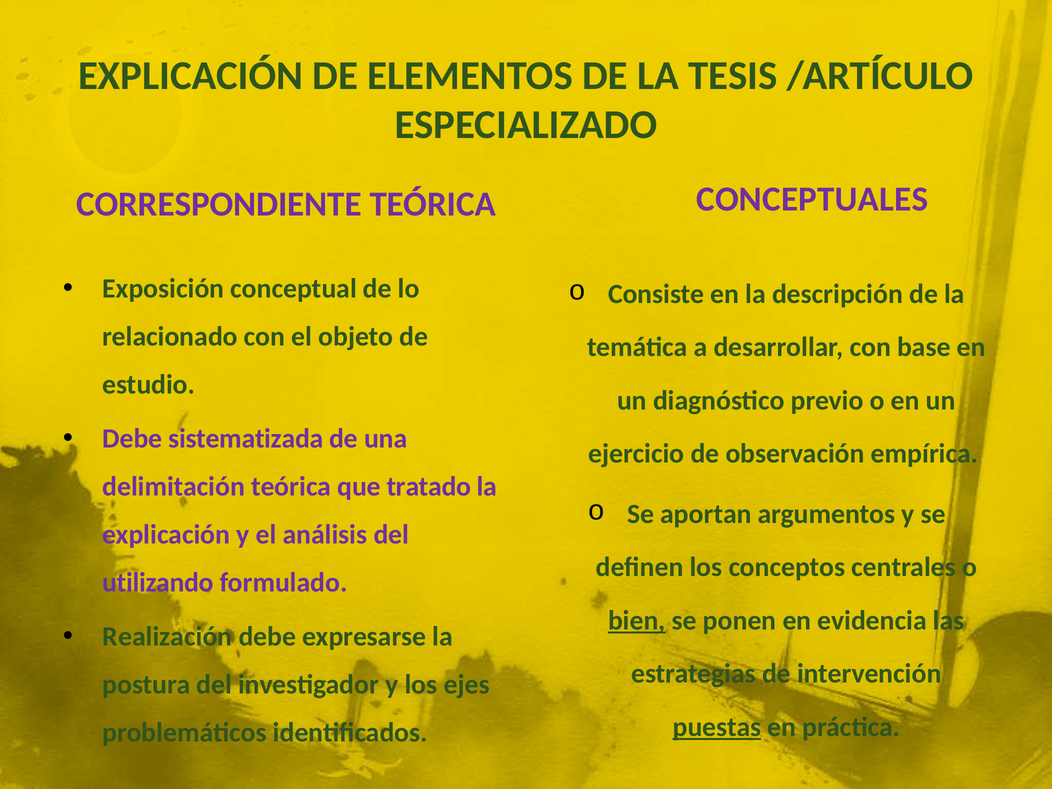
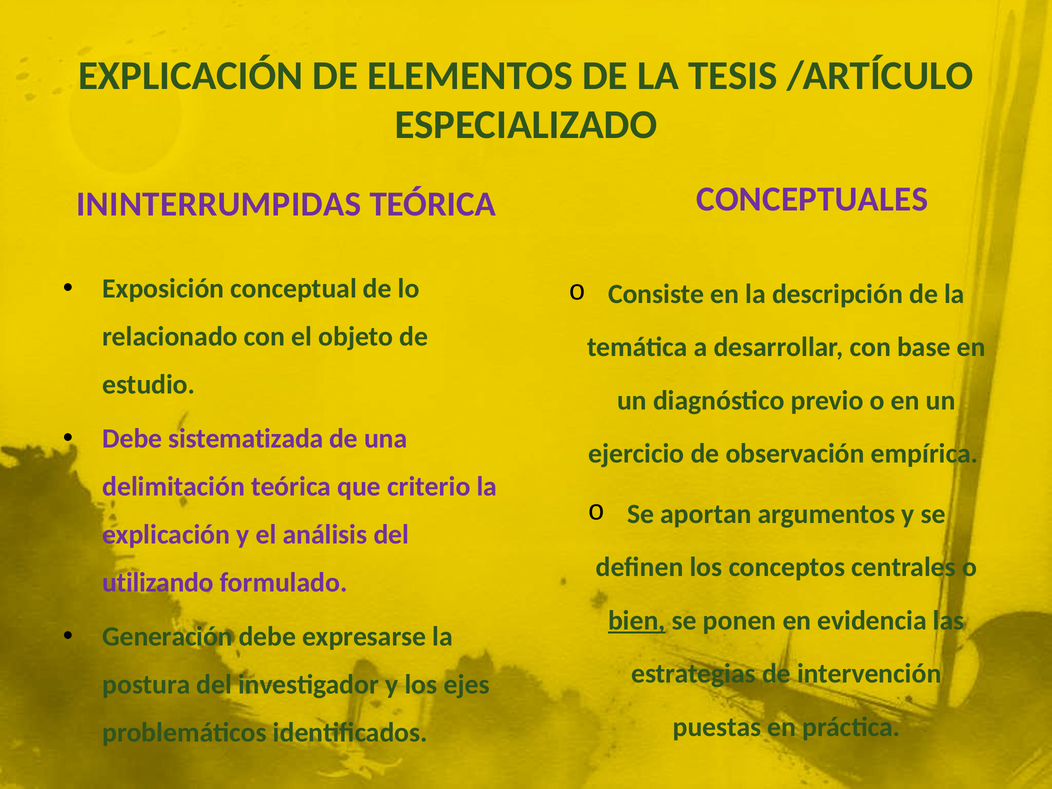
CORRESPONDIENTE: CORRESPONDIENTE -> ININTERRUMPIDAS (219, 204)
tratado: tratado -> criterio (429, 487)
Realización: Realización -> Generación (167, 637)
puestas underline: present -> none (717, 727)
